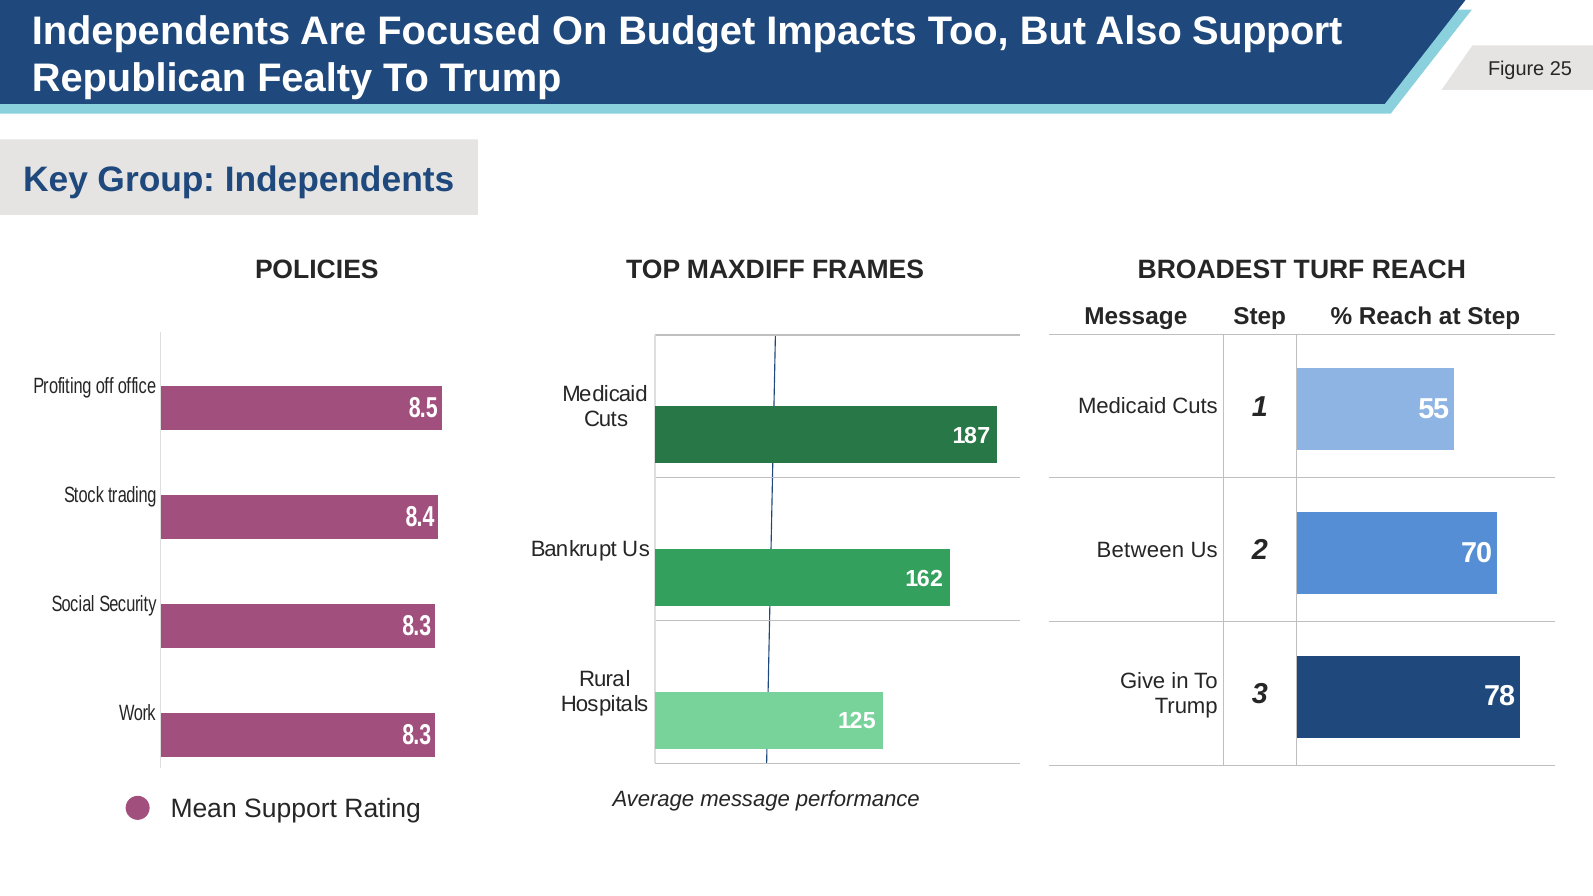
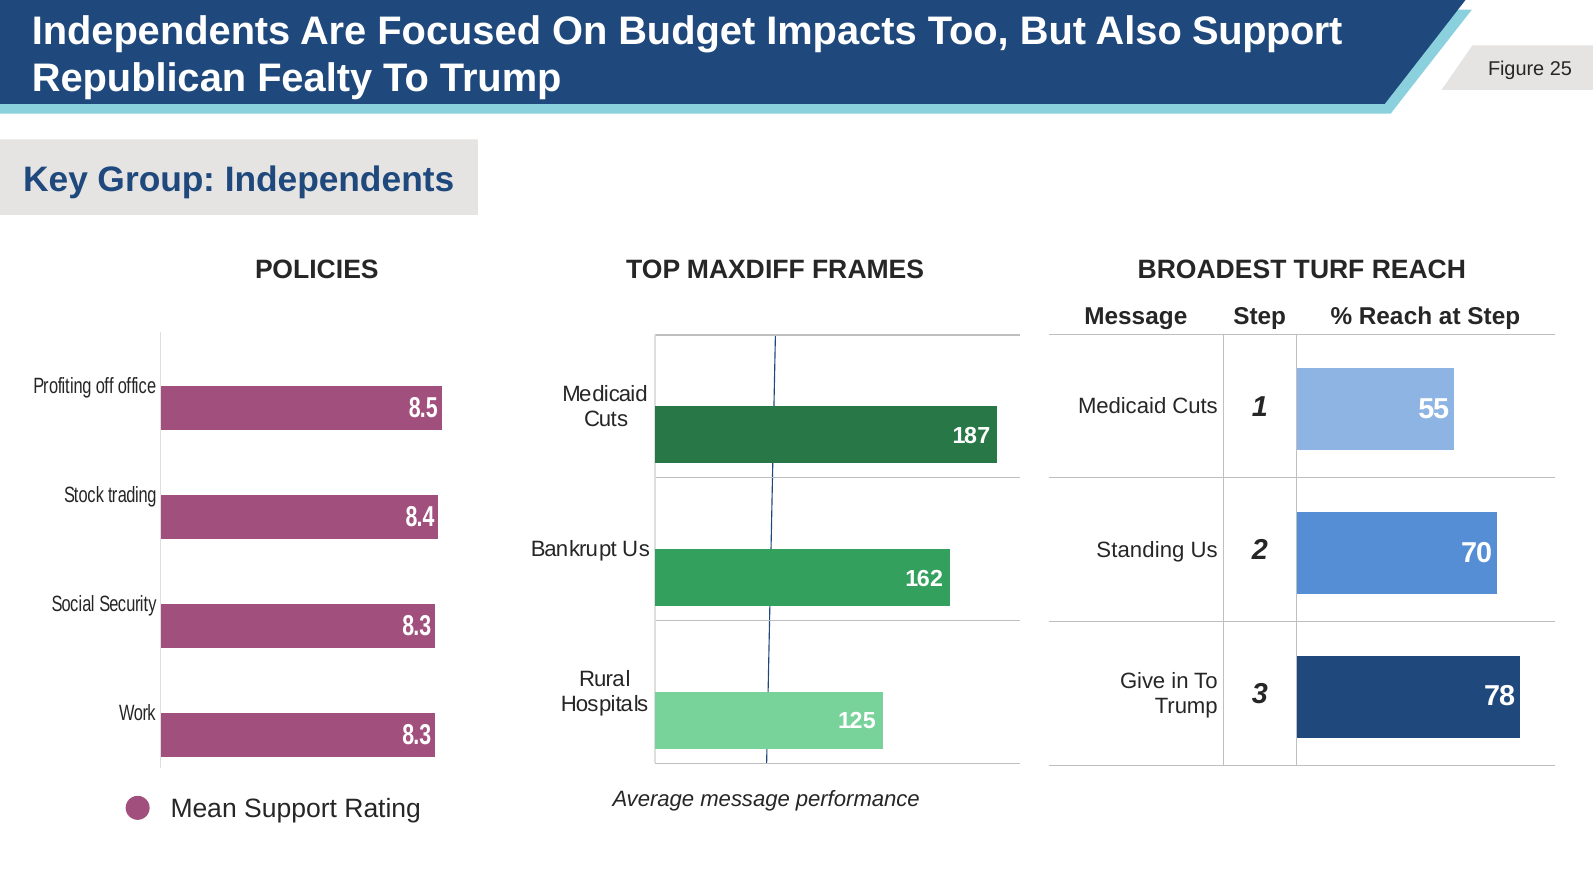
Between: Between -> Standing (1141, 550)
